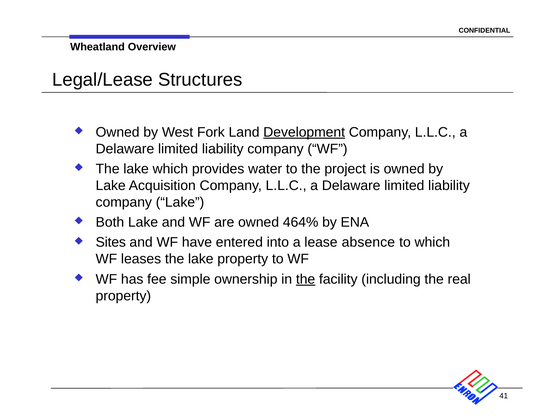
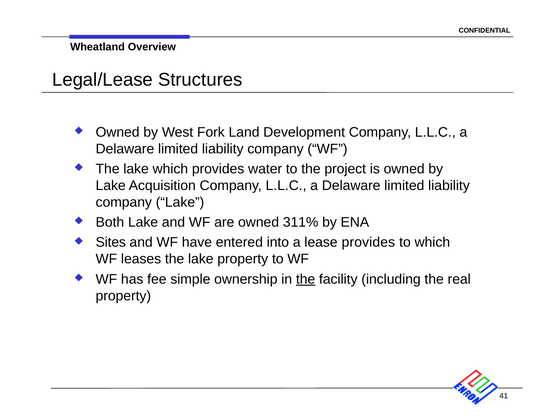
Development underline: present -> none (304, 132)
464%: 464% -> 311% (301, 222)
lease absence: absence -> provides (368, 243)
